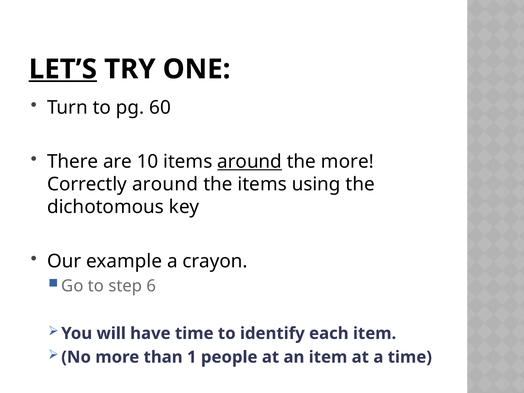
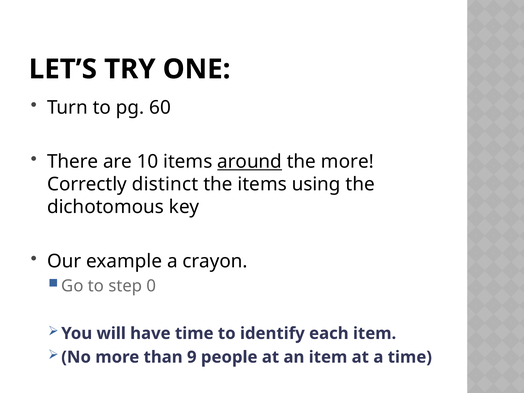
LET’S underline: present -> none (63, 69)
Correctly around: around -> distinct (165, 184)
6: 6 -> 0 (151, 286)
1: 1 -> 9 (192, 357)
